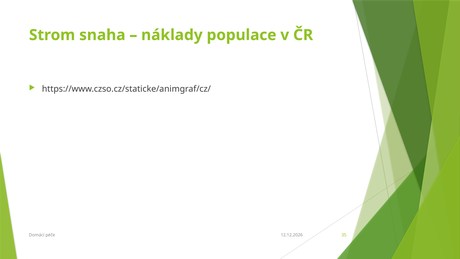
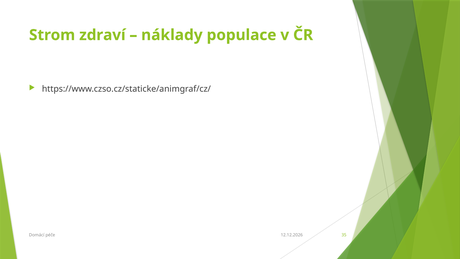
snaha: snaha -> zdraví (102, 35)
